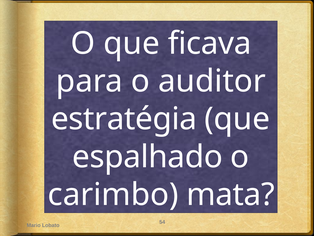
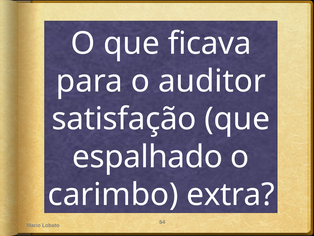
estratégia: estratégia -> satisfação (124, 119)
mata: mata -> extra (231, 194)
